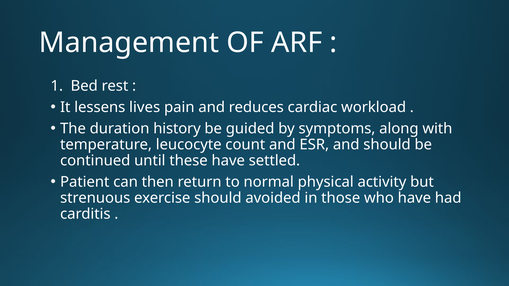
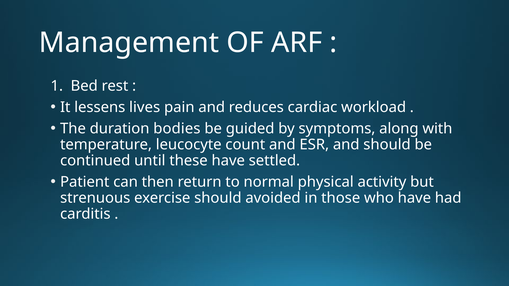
history: history -> bodies (177, 129)
